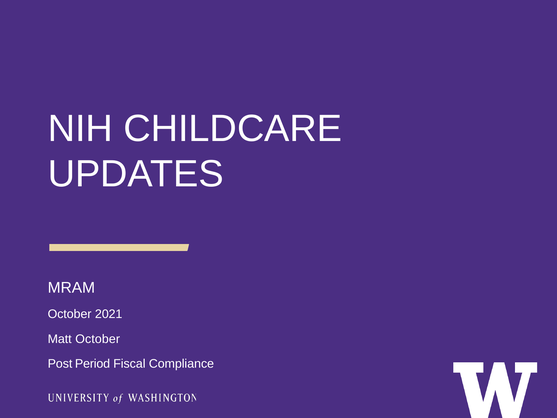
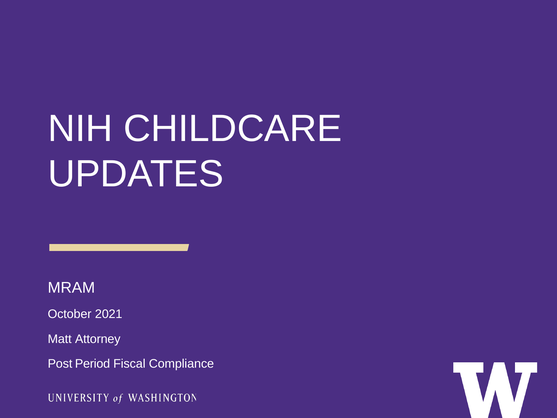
Matt October: October -> Attorney (98, 339)
